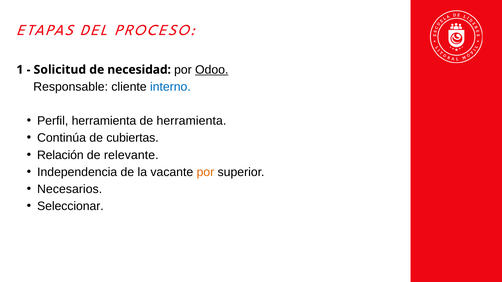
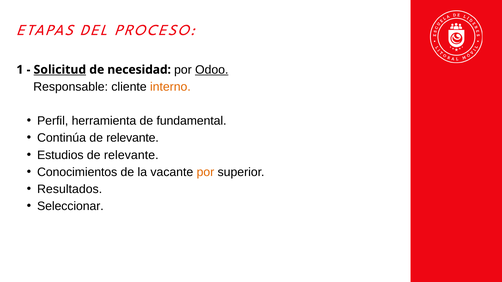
Solicitud underline: none -> present (60, 70)
interno colour: blue -> orange (170, 87)
de herramienta: herramienta -> fundamental (191, 121)
cubiertas: cubiertas -> relevante (133, 138)
Relación: Relación -> Estudios (60, 155)
Independencia: Independencia -> Conocimientos (77, 172)
Necesarios: Necesarios -> Resultados (70, 189)
